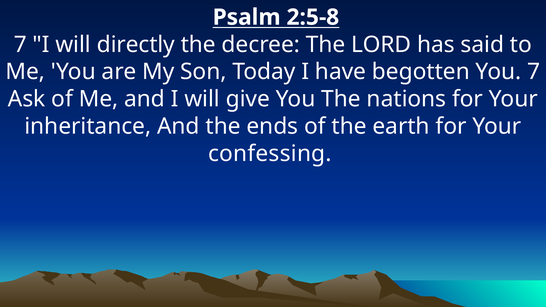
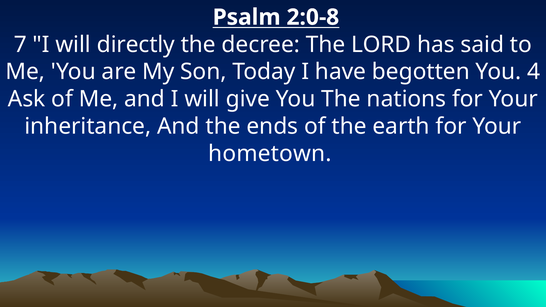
2:5-8: 2:5-8 -> 2:0-8 (313, 17)
You 7: 7 -> 4 (534, 72)
confessing: confessing -> hometown (270, 154)
